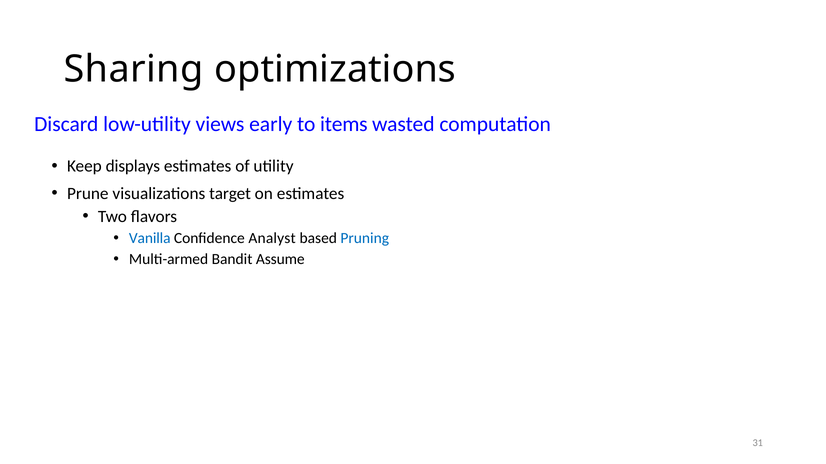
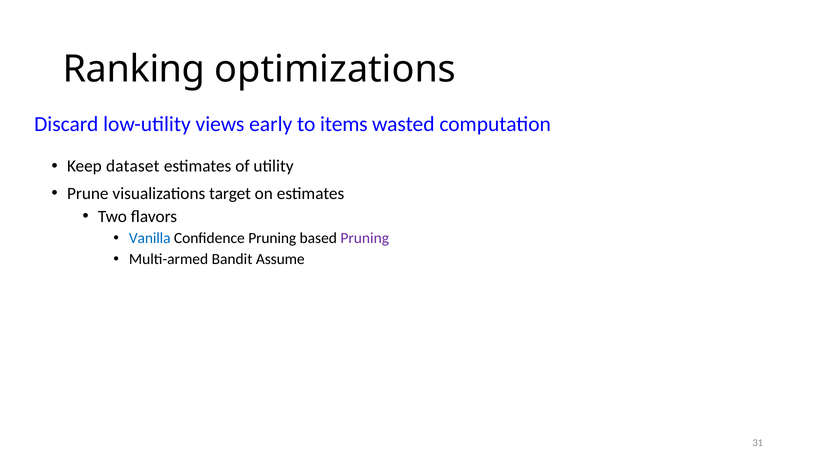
Sharing: Sharing -> Ranking (134, 69)
displays: displays -> dataset (133, 167)
Confidence Analyst: Analyst -> Pruning (272, 239)
Pruning colour: blue -> purple (365, 239)
